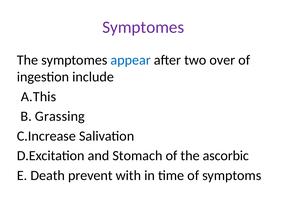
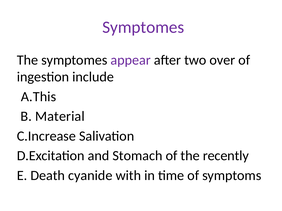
appear colour: blue -> purple (131, 60)
Grassing: Grassing -> Material (60, 117)
ascorbic: ascorbic -> recently (226, 156)
prevent: prevent -> cyanide (90, 176)
